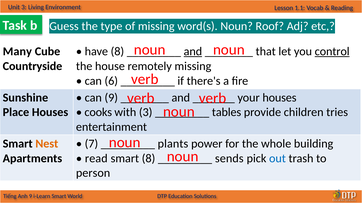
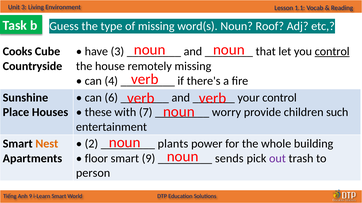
Many: Many -> Cooks (17, 52)
have 8: 8 -> 3 (117, 52)
and underline: present -> none (193, 52)
6: 6 -> 4 (111, 81)
can 9: 9 -> 6 (111, 98)
your houses: houses -> control (279, 98)
cooks: cooks -> these (98, 113)
with 3: 3 -> 7 (146, 113)
tables: tables -> worry (226, 113)
tries: tries -> such (337, 113)
7: 7 -> 2 (91, 144)
read: read -> floor (96, 159)
smart 8: 8 -> 9 (149, 159)
out colour: blue -> purple (277, 159)
